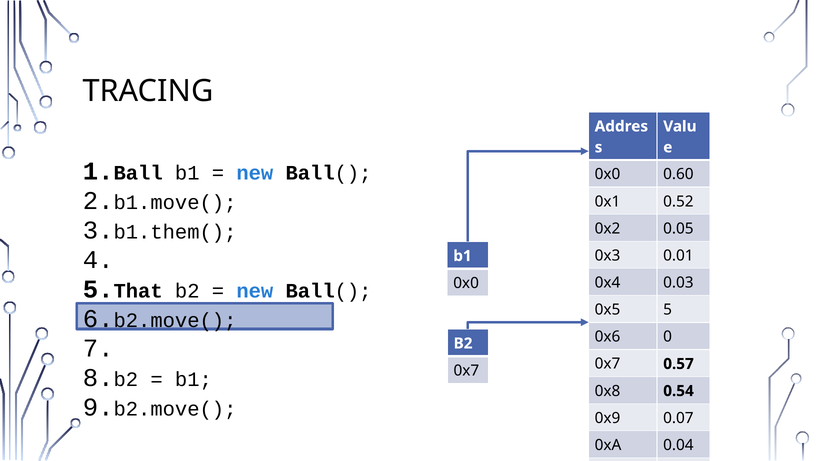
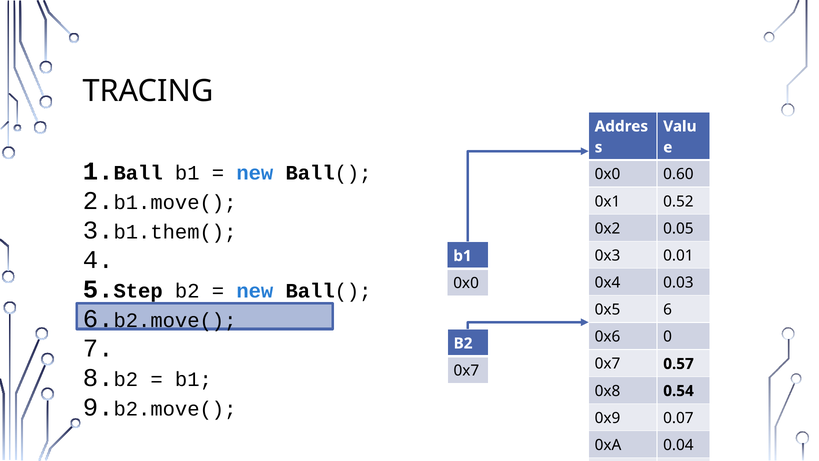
That: That -> Step (138, 291)
0x5 5: 5 -> 6 (668, 310)
